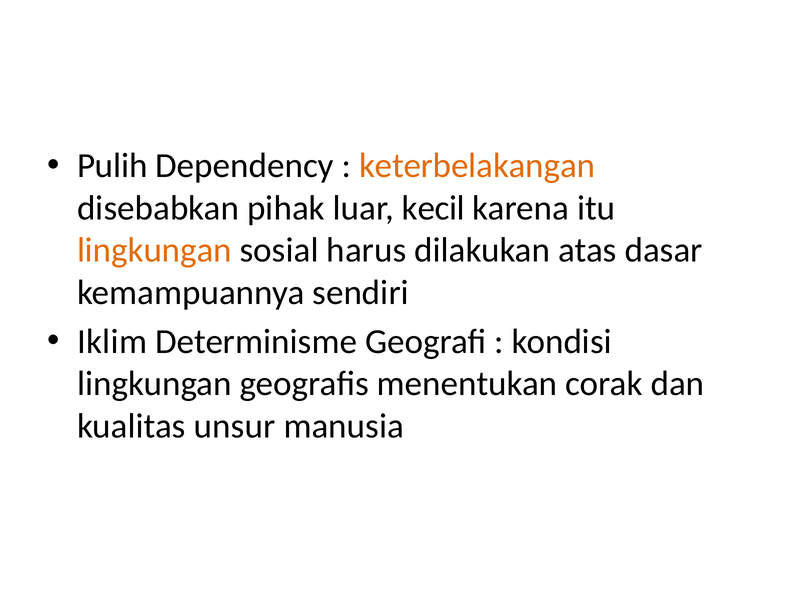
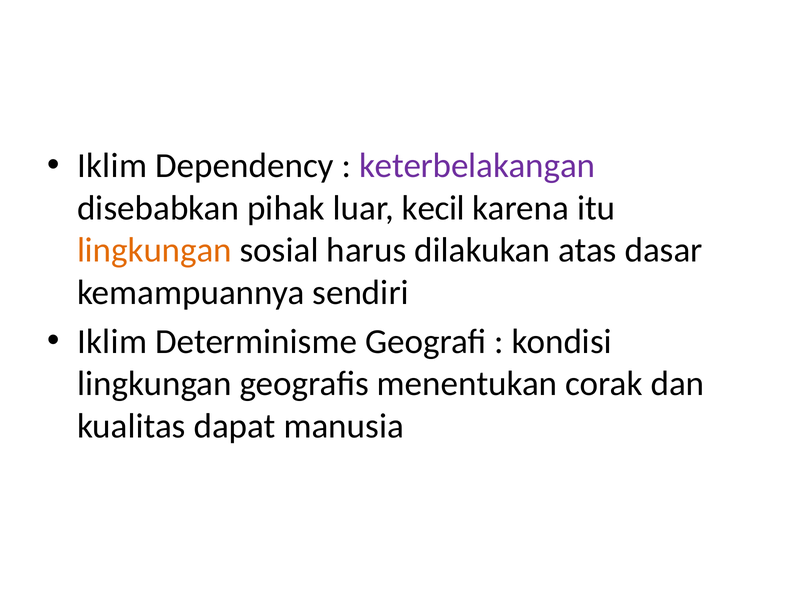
Pulih: Pulih -> Iklim (112, 166)
keterbelakangan colour: orange -> purple (477, 166)
unsur: unsur -> dapat (235, 426)
